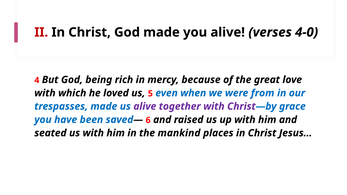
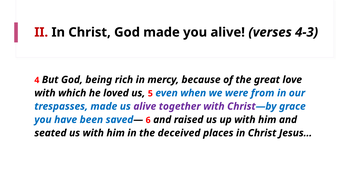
4-0: 4-0 -> 4-3 (307, 32)
mankind: mankind -> deceived (179, 133)
